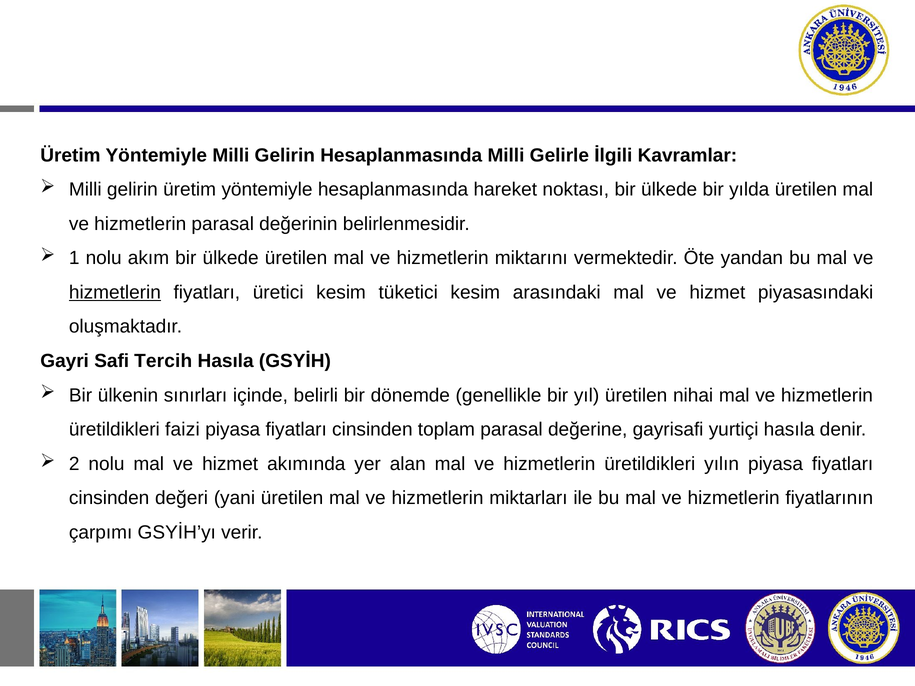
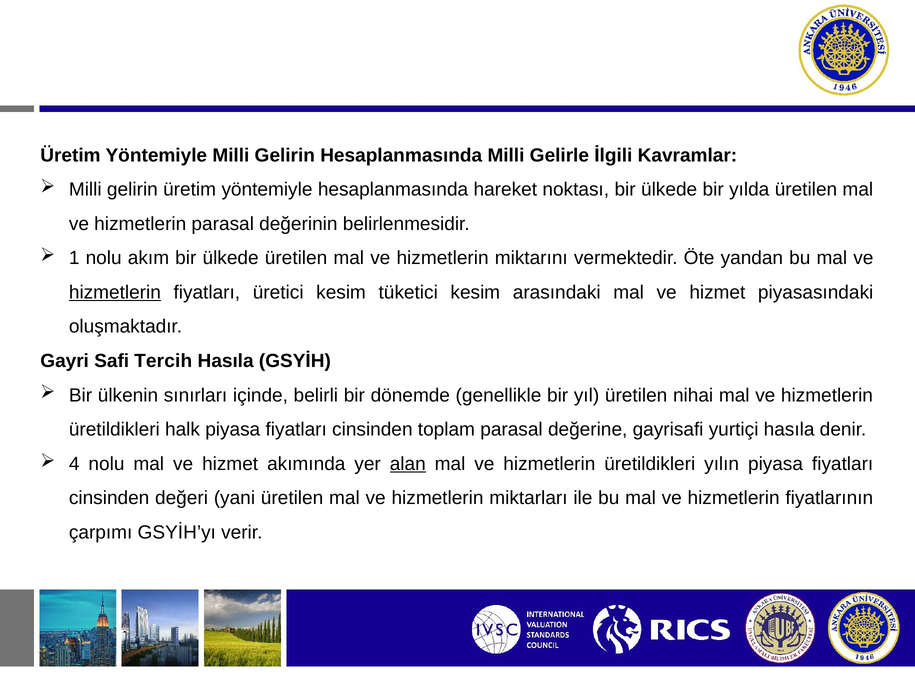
faizi: faizi -> halk (183, 430)
2: 2 -> 4 (74, 464)
alan underline: none -> present (408, 464)
